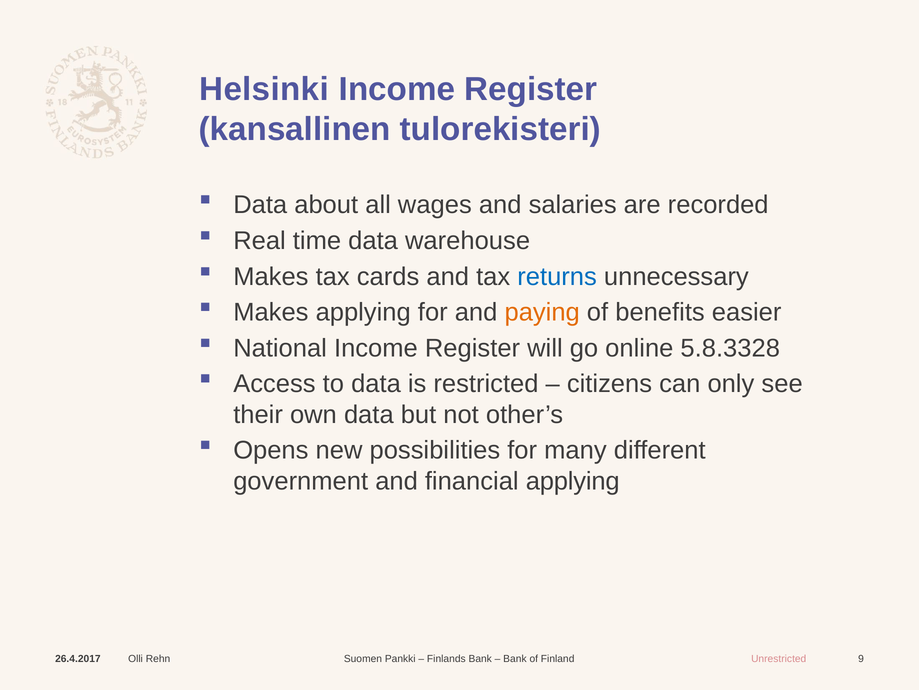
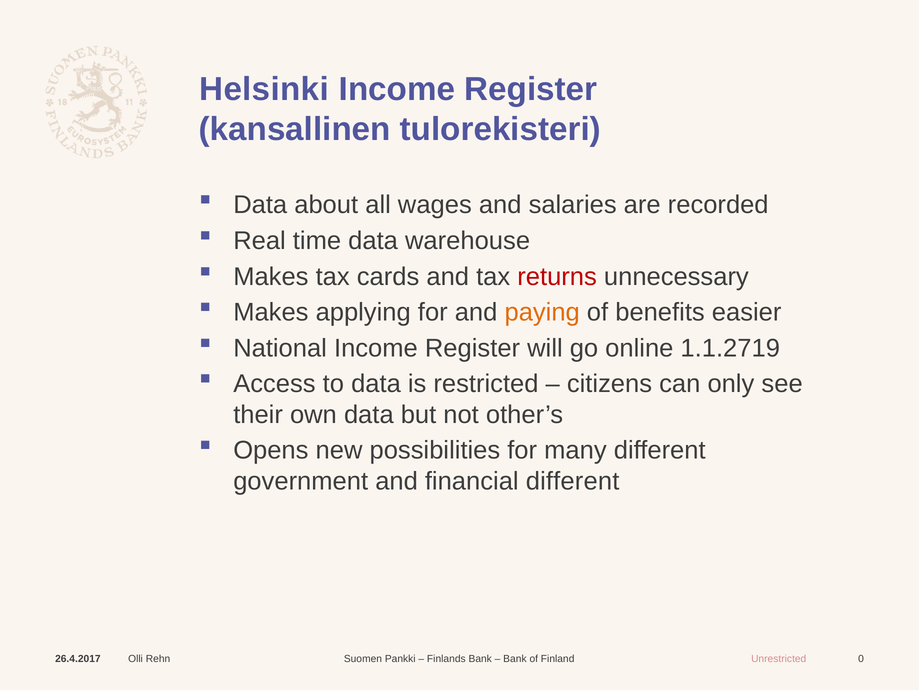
returns colour: blue -> red (557, 276)
5.8.3328: 5.8.3328 -> 1.1.2719 (730, 348)
financial applying: applying -> different (573, 481)
9: 9 -> 0 (861, 658)
